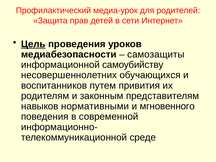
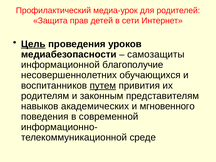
самоубийству: самоубийству -> благополучие (133, 65)
путем underline: none -> present (103, 86)
нормативными: нормативными -> академических (95, 106)
